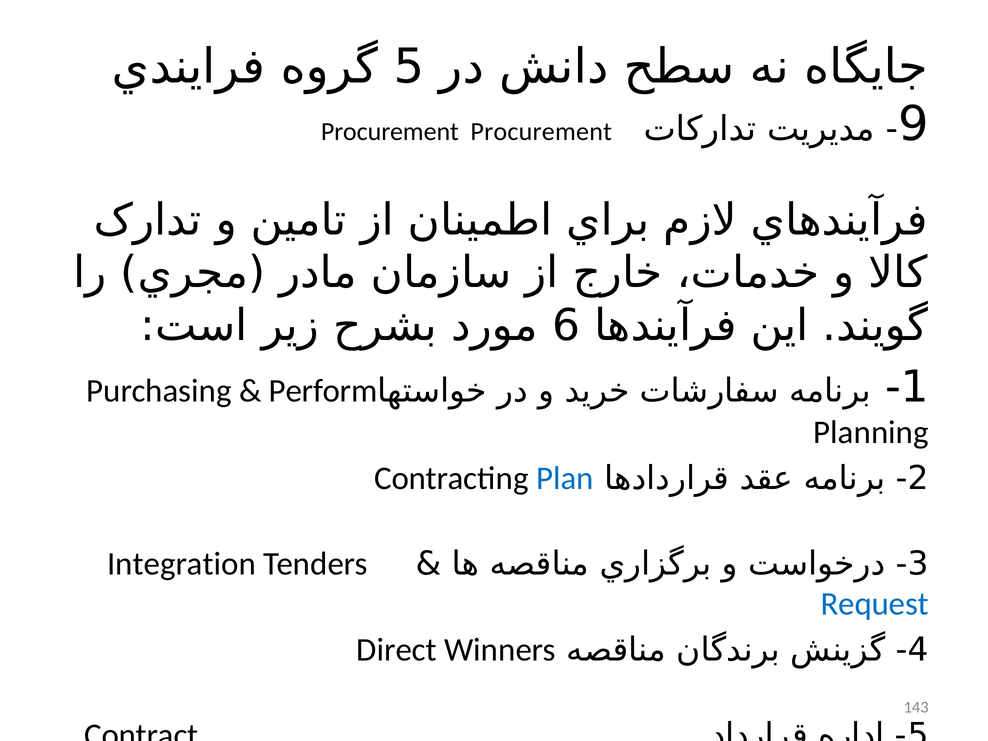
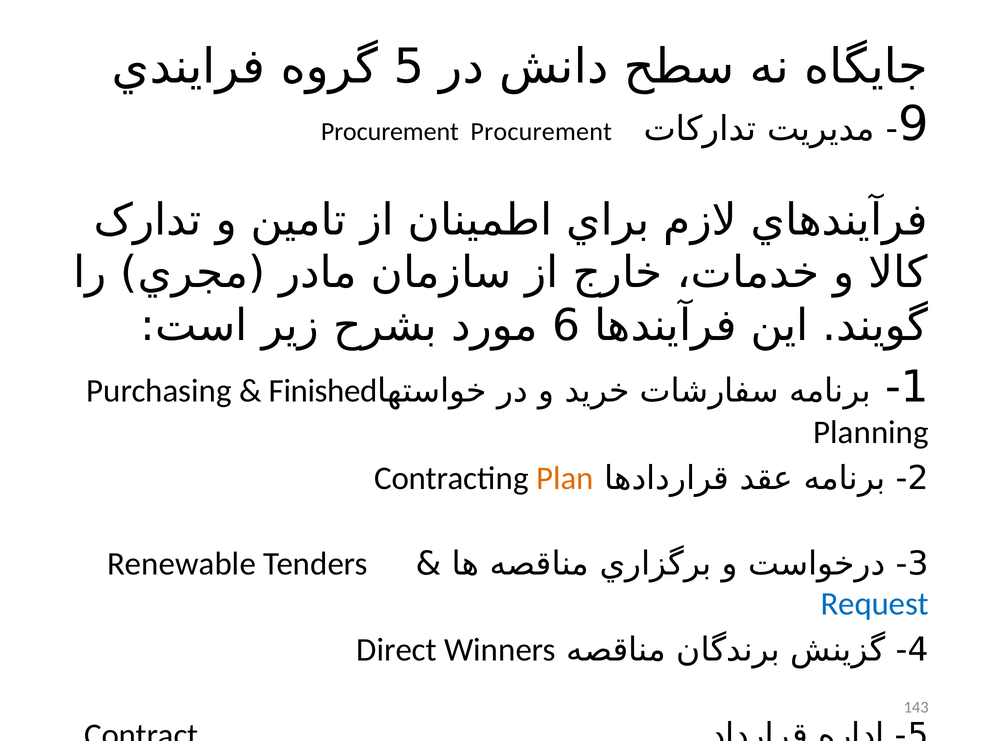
Perform: Perform -> Finished (323, 391)
Plan colour: blue -> orange (565, 478)
Integration: Integration -> Renewable (181, 564)
